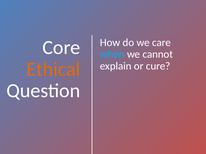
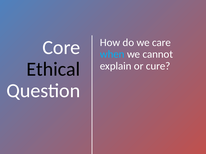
Ethical colour: orange -> black (53, 69)
